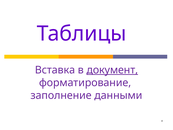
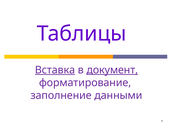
Вставка underline: none -> present (55, 70)
